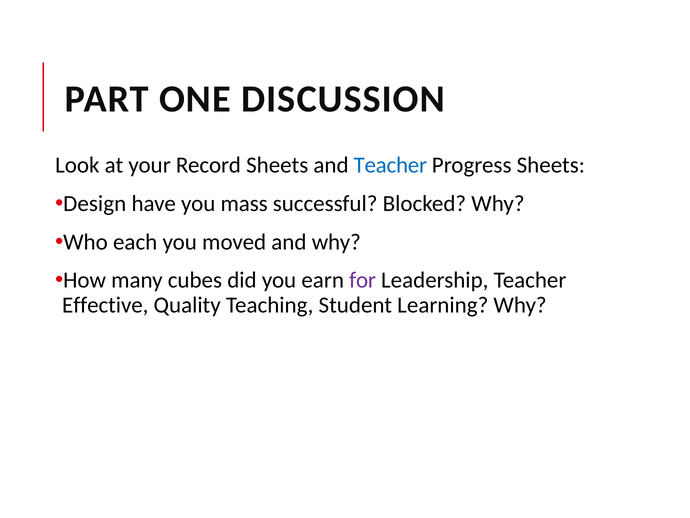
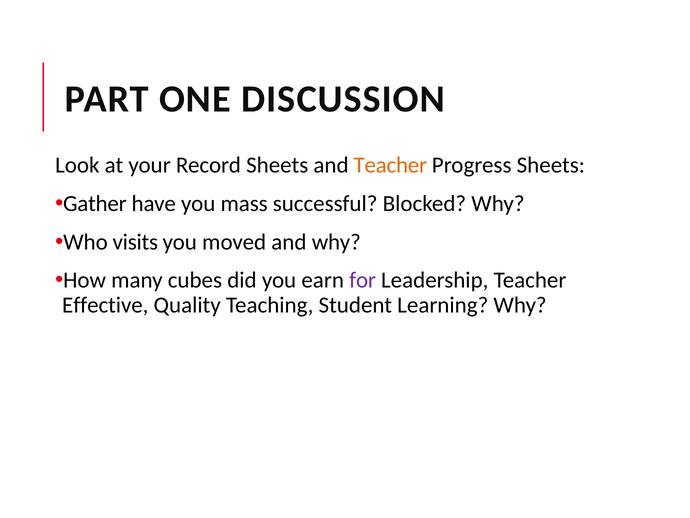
Teacher colour: blue -> orange (390, 165)
Design: Design -> Gather (95, 203)
each: each -> visits (135, 242)
